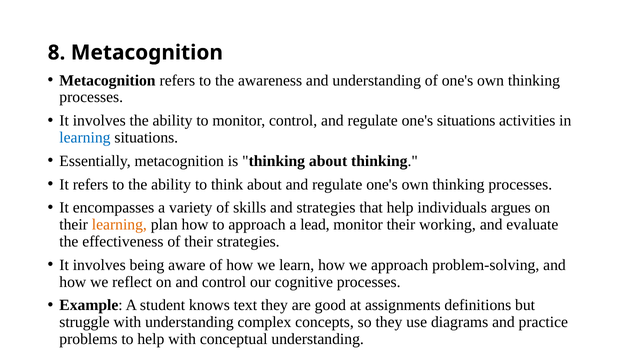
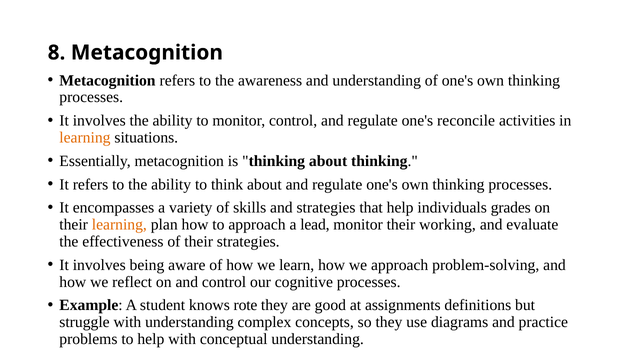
one's situations: situations -> reconcile (466, 120)
learning colour: blue -> orange (85, 137)
argues: argues -> grades (511, 208)
text: text -> rote (245, 305)
